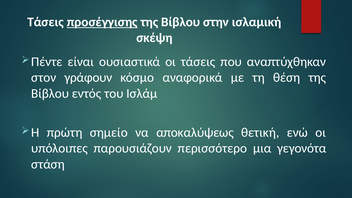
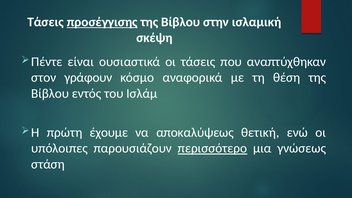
σημείο: σημείο -> έχουμε (109, 132)
περισσότερο underline: none -> present (212, 148)
γεγονότα: γεγονότα -> γνώσεως (302, 148)
